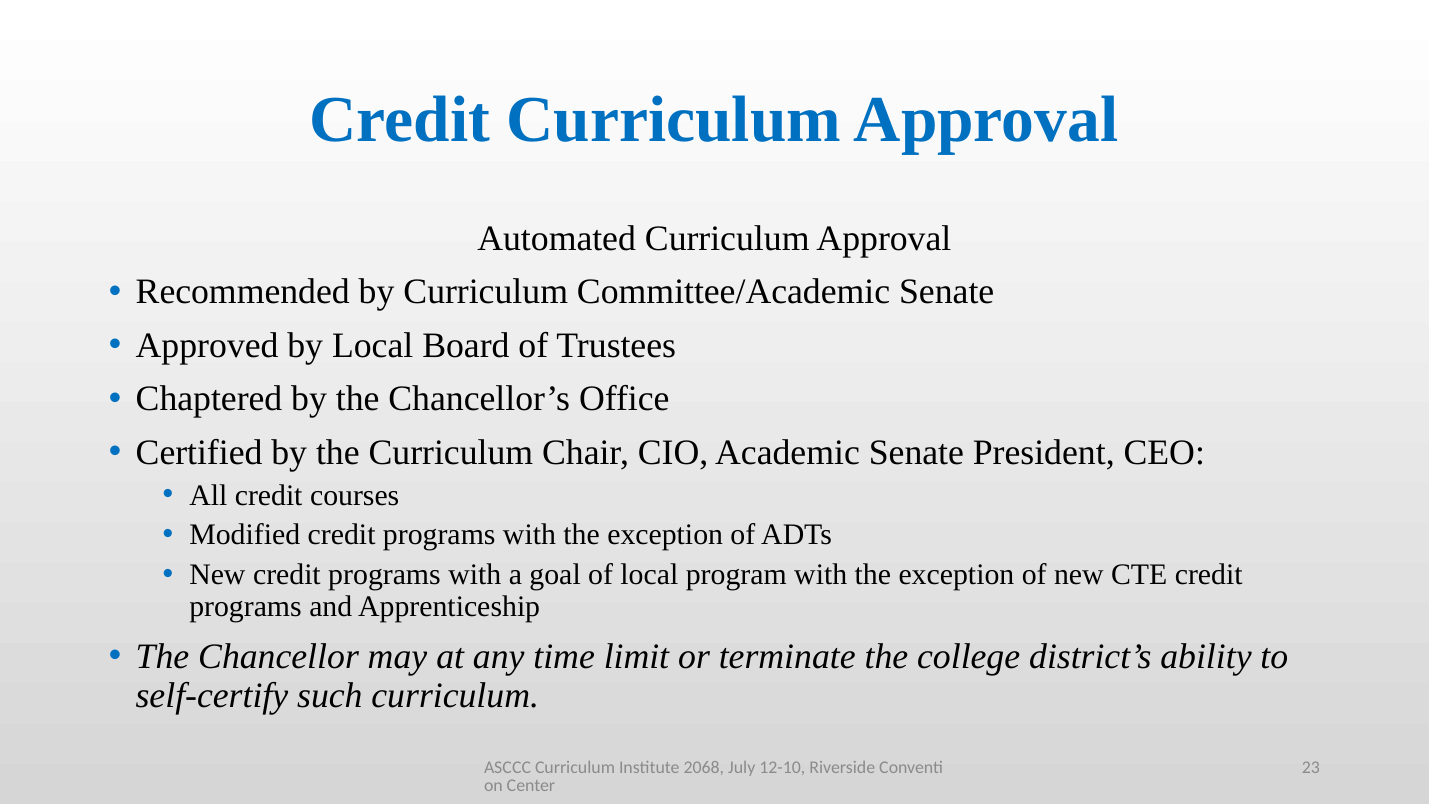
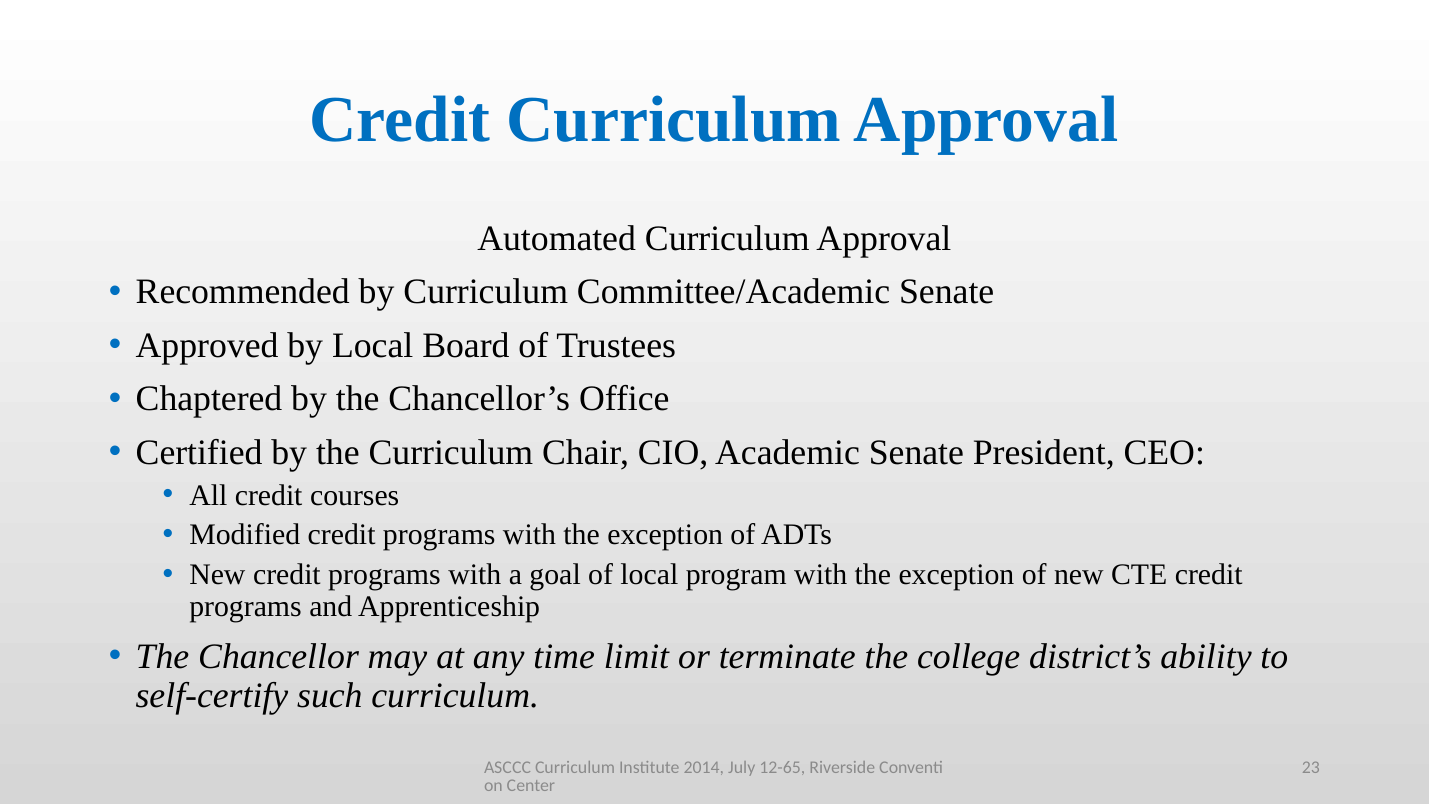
2068: 2068 -> 2014 (704, 767)
12-10: 12-10 -> 12-65 (782, 767)
